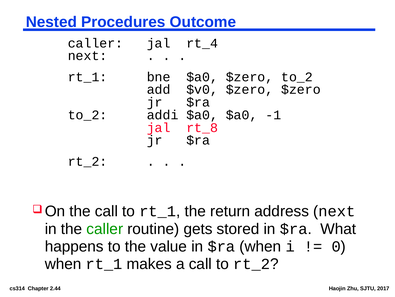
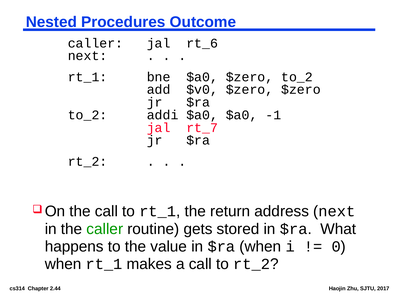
rt_4: rt_4 -> rt_6 (202, 43)
rt_8: rt_8 -> rt_7 (202, 127)
